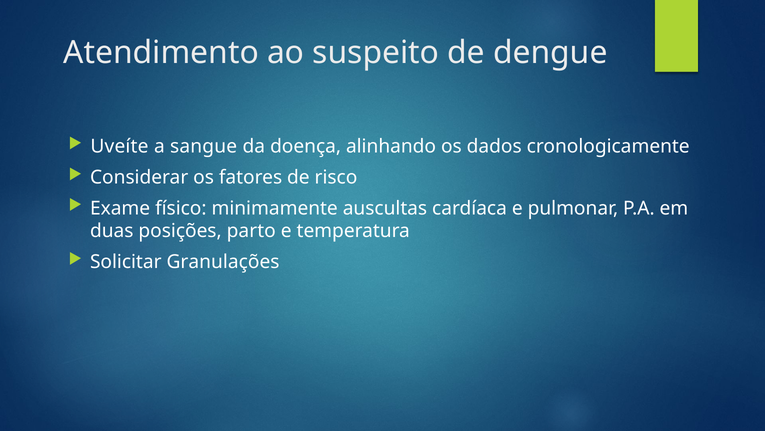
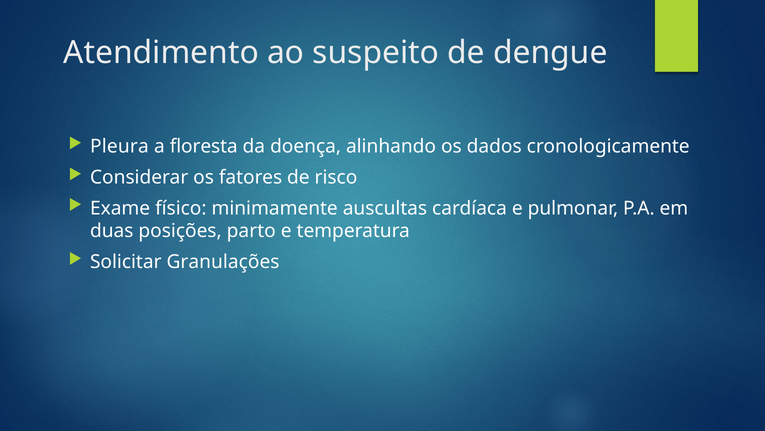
Uveíte: Uveíte -> Pleura (119, 146)
sangue: sangue -> floresta (204, 146)
